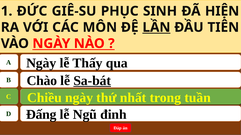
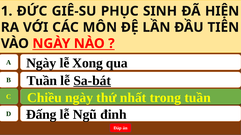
LẦN underline: present -> none (156, 27)
Thấy: Thấy -> Xong (88, 63)
B Chào: Chào -> Tuần (42, 81)
